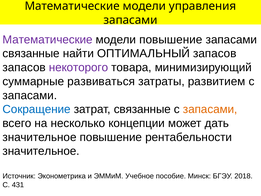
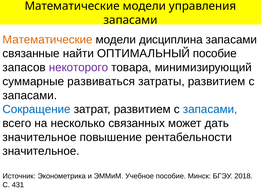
Математические colour: purple -> orange (48, 40)
модели повышение: повышение -> дисциплина (171, 40)
ОПТИМАЛЬНЫЙ запасов: запасов -> пособие (215, 53)
затрат связанные: связанные -> развитием (142, 109)
запасами colour: orange -> blue (210, 109)
концепции: концепции -> связанных (137, 123)
